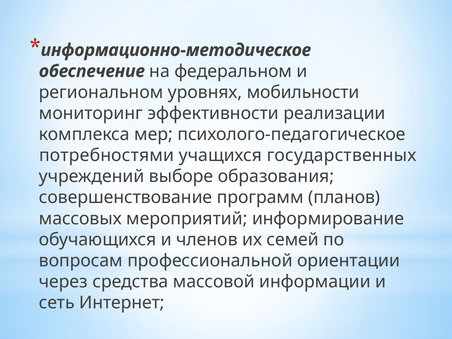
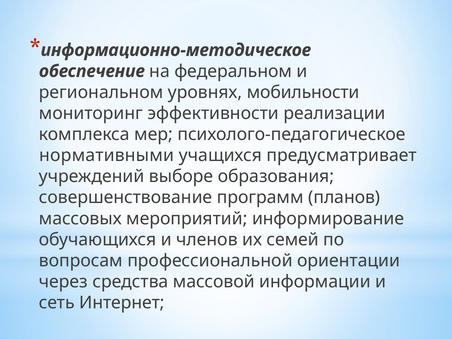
потребностями: потребностями -> нормативными (107, 155)
государственных: государственных -> предусматривает (342, 155)
